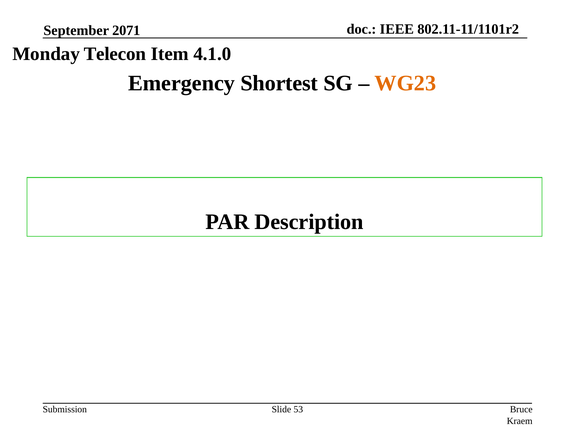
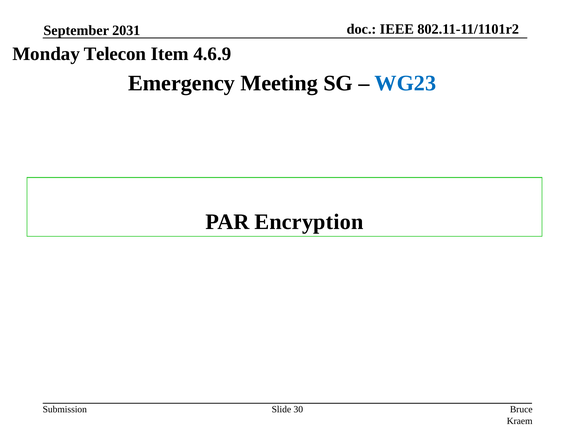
2071: 2071 -> 2031 (126, 30)
4.1.0: 4.1.0 -> 4.6.9 (212, 54)
Shortest: Shortest -> Meeting (279, 83)
WG23 colour: orange -> blue (405, 83)
Description: Description -> Encryption (309, 222)
53: 53 -> 30 (298, 410)
